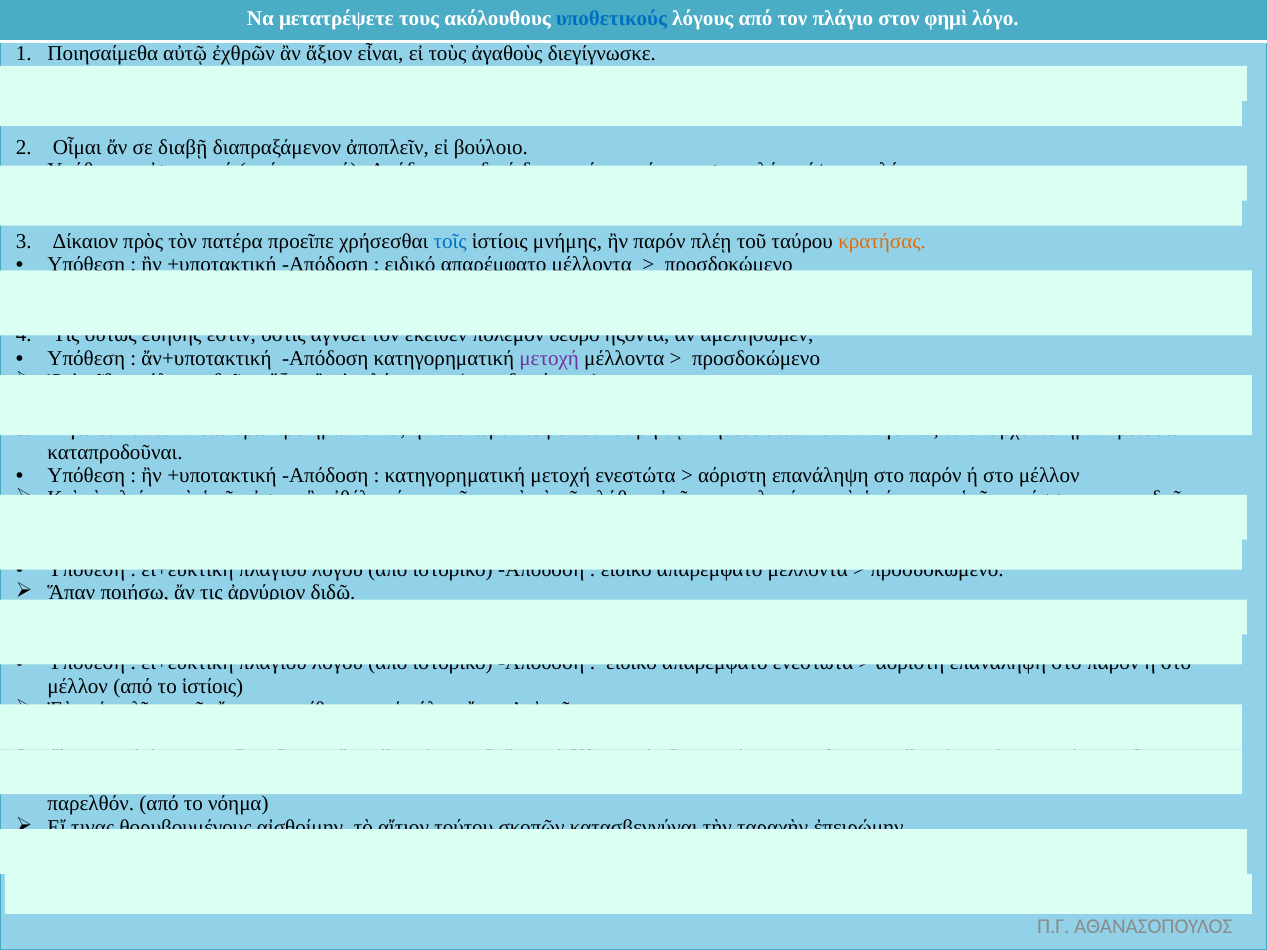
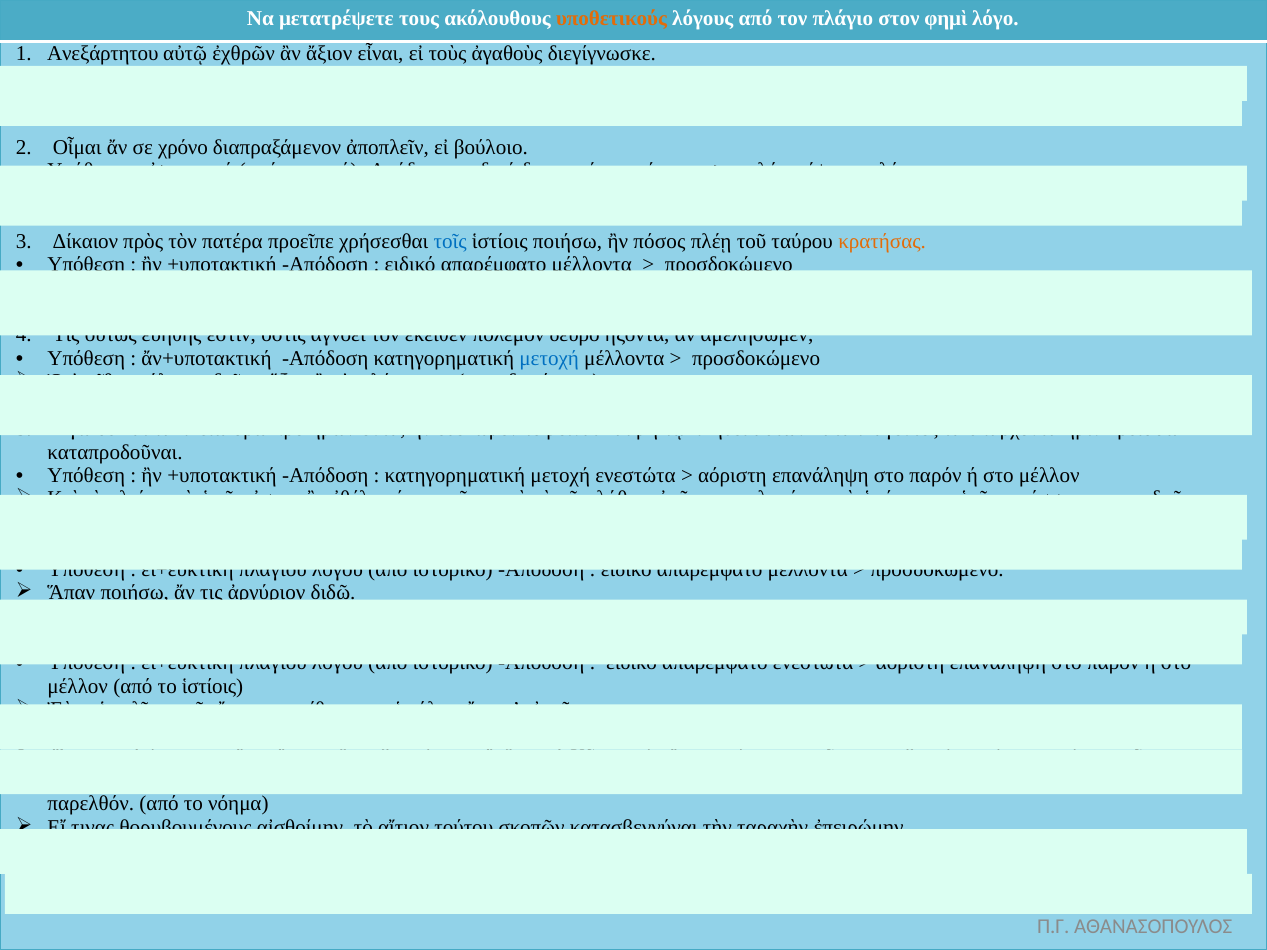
υποθετικούς colour: blue -> orange (612, 18)
Ποιησαίμεθα: Ποιησαίμεθα -> Ανεξάρτητου (103, 54)
διαβῇ: διαβῇ -> χρόνο (183, 147)
ἱστίοις μνήμης: μνήμης -> ποιήσω (568, 241)
ἢν παρόν: παρόν -> πόσος (659, 241)
μετοχή colour: purple -> blue (549, 358)
